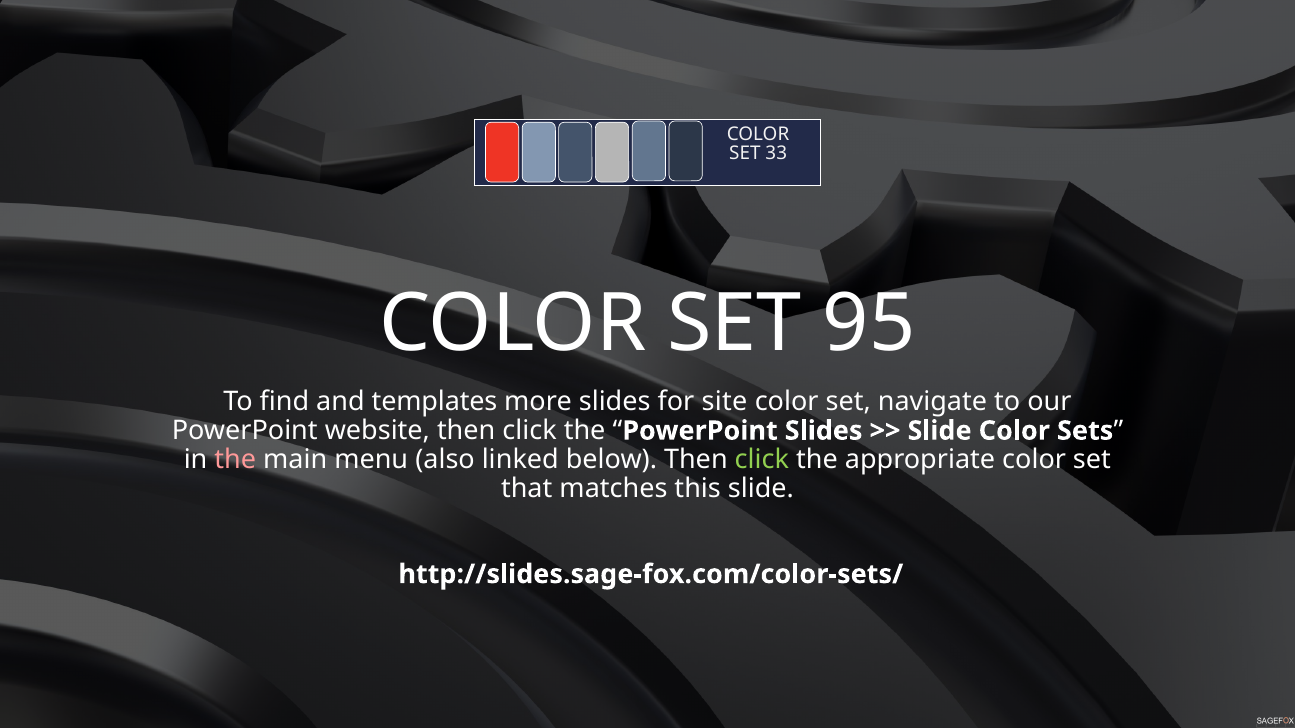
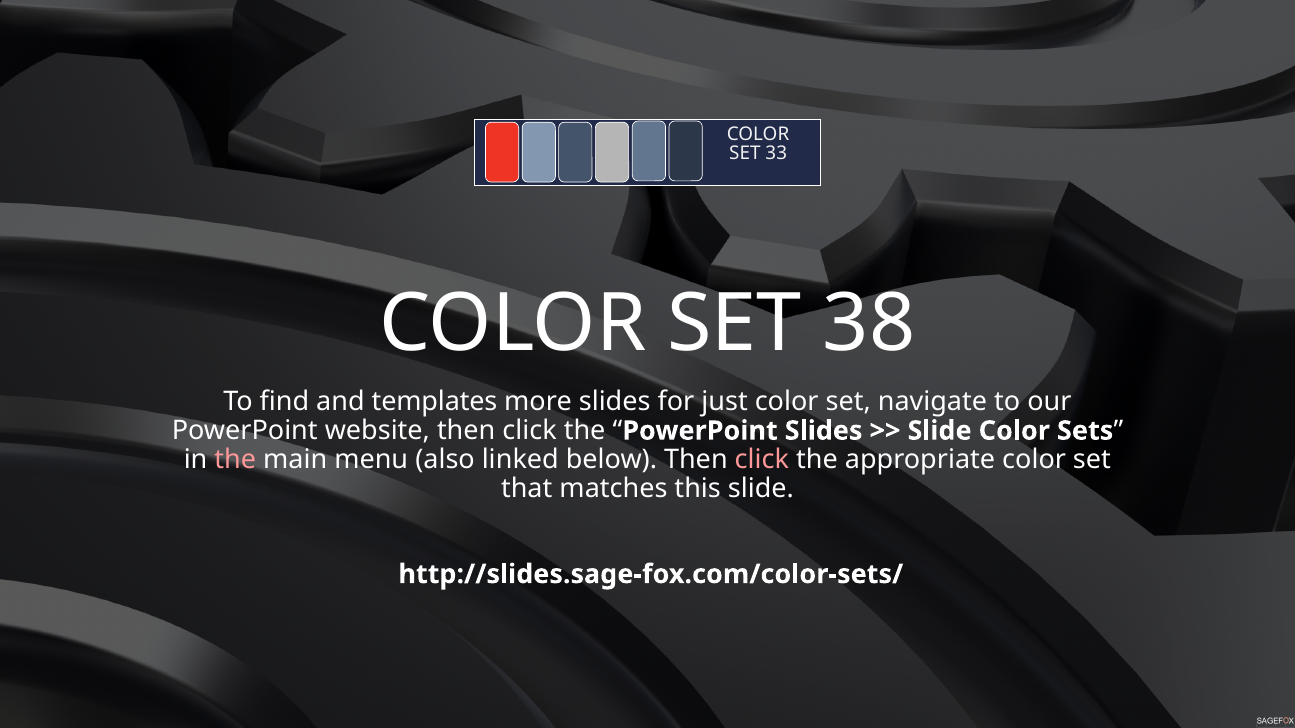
95: 95 -> 38 (869, 324)
site: site -> just (725, 402)
click colour: light green -> pink (762, 460)
